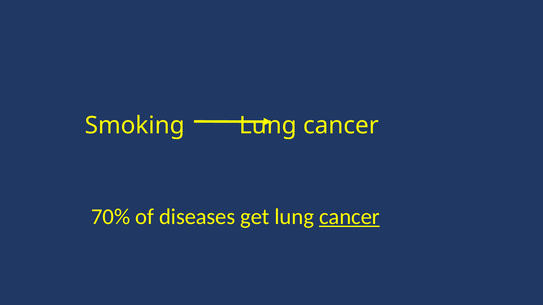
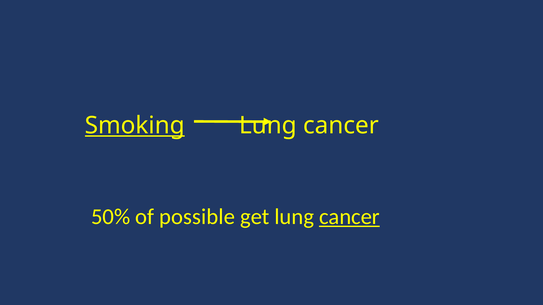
Smoking underline: none -> present (135, 126)
70%: 70% -> 50% (111, 217)
diseases: diseases -> possible (197, 217)
